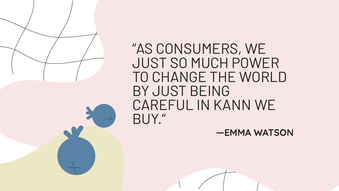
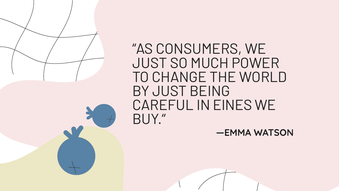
KANN: KANN -> EINES (233, 105)
